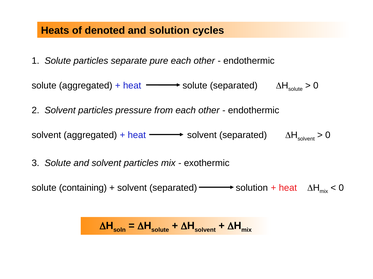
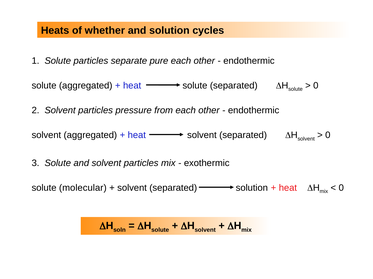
denoted: denoted -> whether (105, 31)
containing: containing -> molecular (83, 188)
